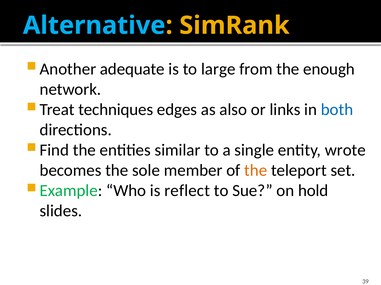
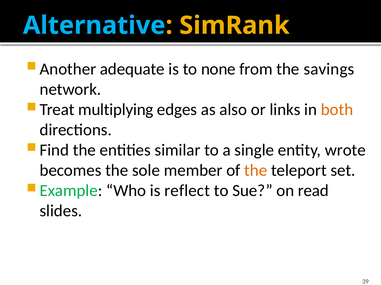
large: large -> none (218, 69)
enough: enough -> savings (329, 69)
techniques: techniques -> multiplying (116, 110)
both colour: blue -> orange (337, 110)
hold: hold -> read (313, 191)
